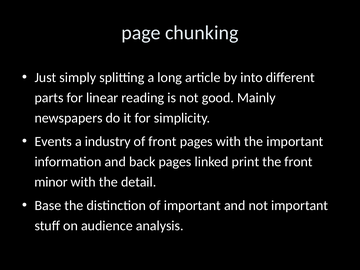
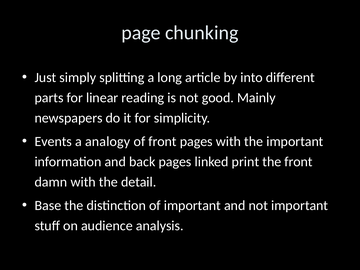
industry: industry -> analogy (108, 142)
minor: minor -> damn (51, 182)
